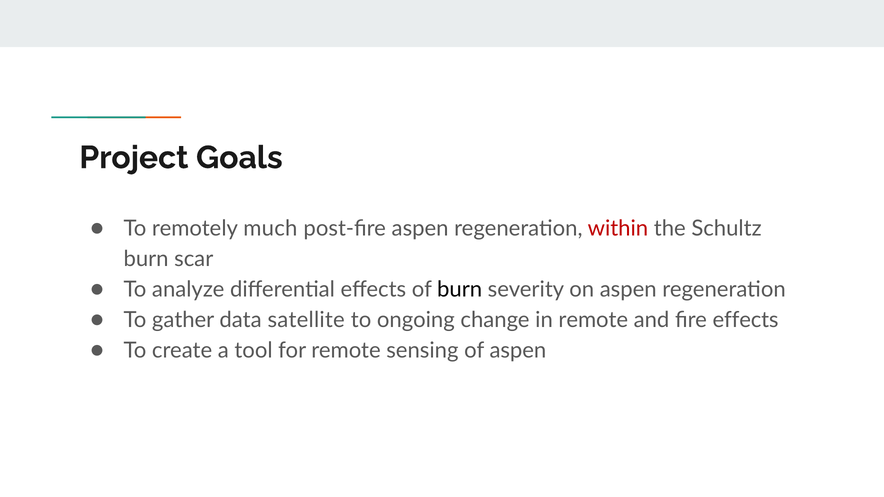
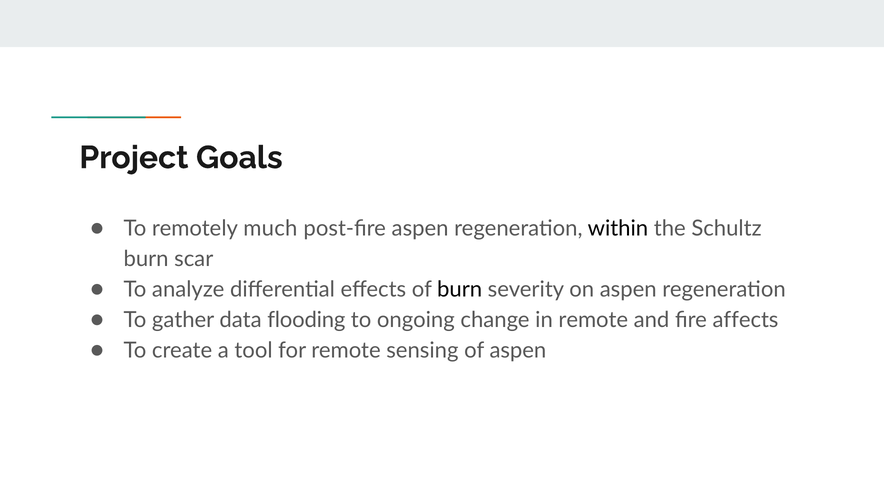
within colour: red -> black (618, 229)
satellite: satellite -> flooding (306, 320)
fire effects: effects -> affects (746, 320)
